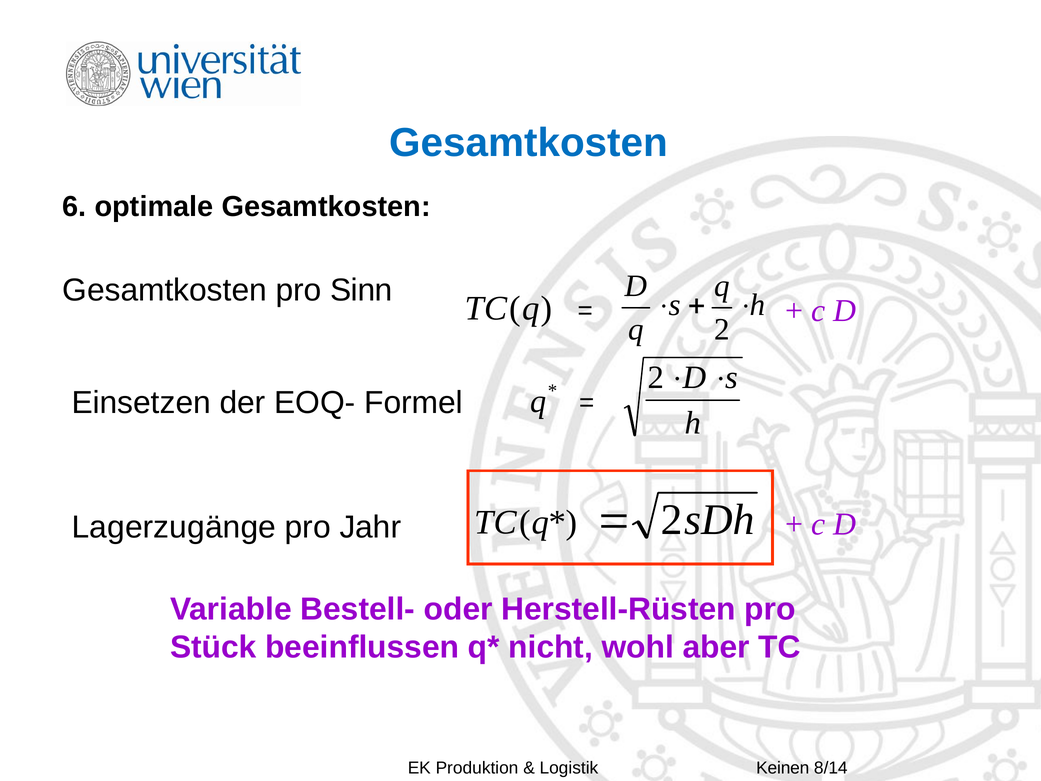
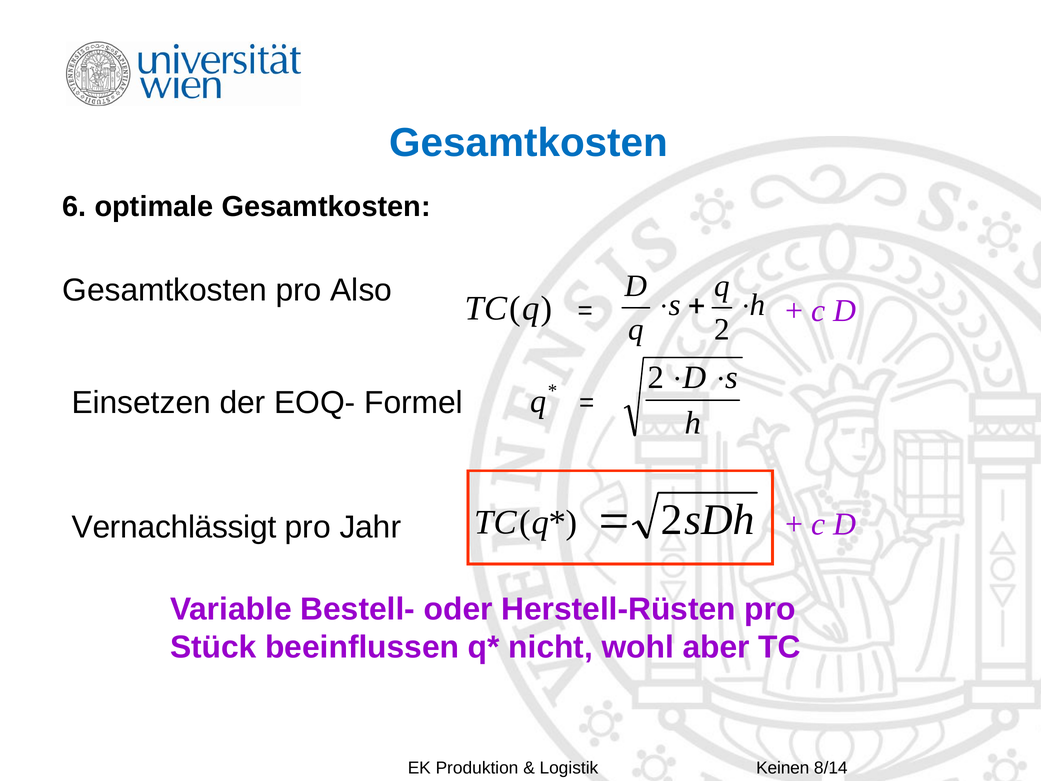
Sinn: Sinn -> Also (361, 290)
Lagerzugänge: Lagerzugänge -> Vernachlässigt (174, 527)
